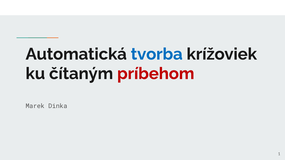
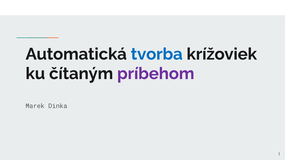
príbehom colour: red -> purple (156, 74)
